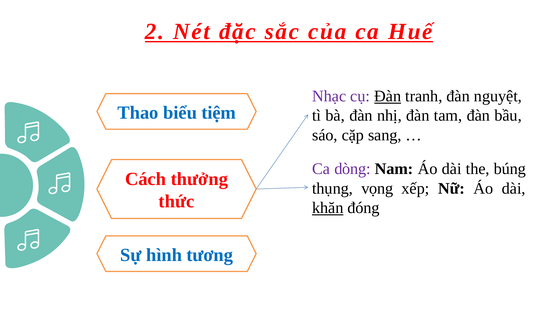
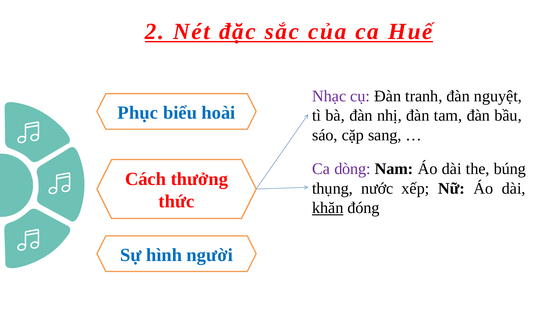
Đàn underline: present -> none (388, 96)
Thao: Thao -> Phục (138, 113)
tiệm: tiệm -> hoài (218, 113)
vọng: vọng -> nước (377, 188)
tương: tương -> người (210, 254)
